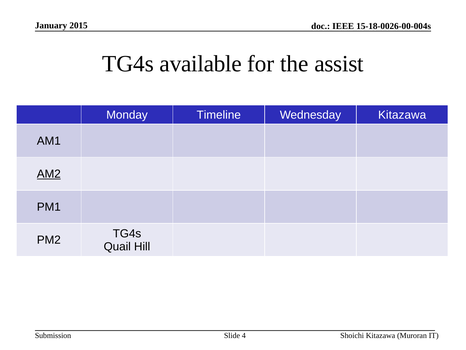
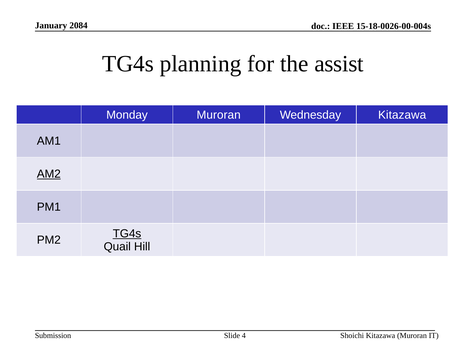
2015: 2015 -> 2084 (79, 25)
available: available -> planning (201, 64)
Monday Timeline: Timeline -> Muroran (219, 115)
TG4s underline: none -> present (127, 233)
